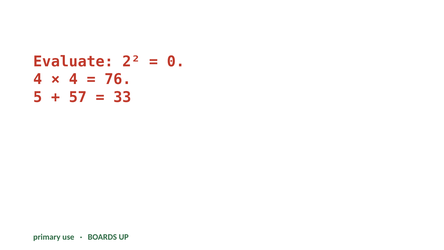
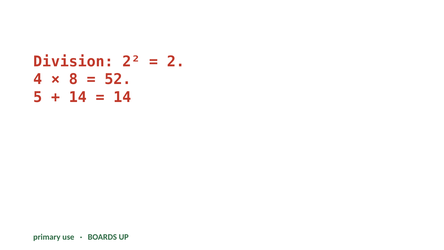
Evaluate: Evaluate -> Division (73, 62)
0: 0 -> 2 (176, 62)
4: 4 -> 8 (73, 79)
76: 76 -> 52 (118, 79)
57: 57 -> 14 (78, 97)
33: 33 -> 14 (122, 97)
